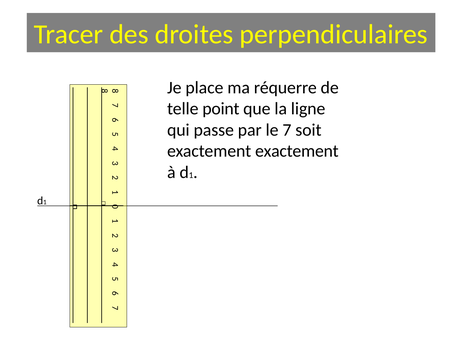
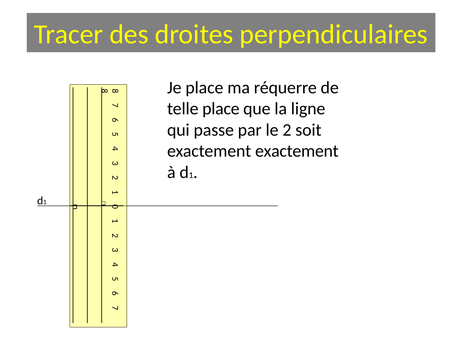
telle point: point -> place (221, 109)
le 7: 7 -> 2 (287, 130)
